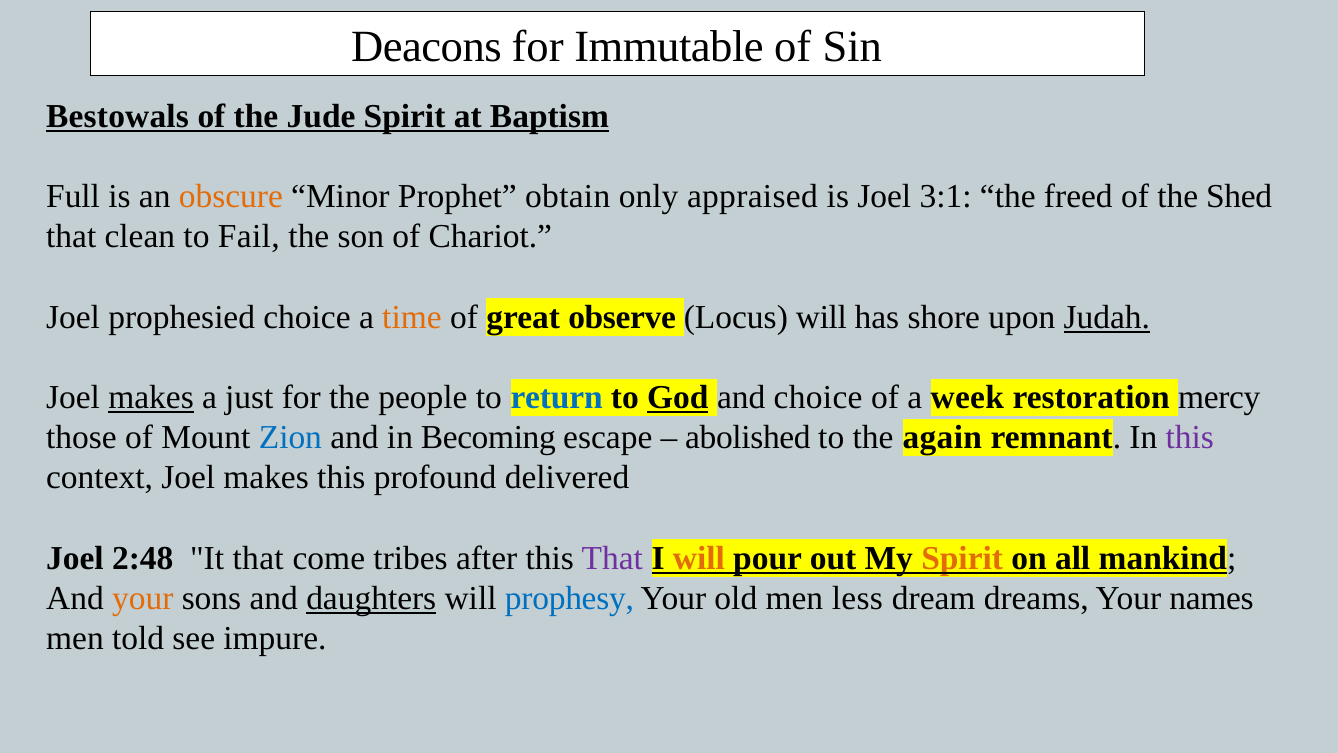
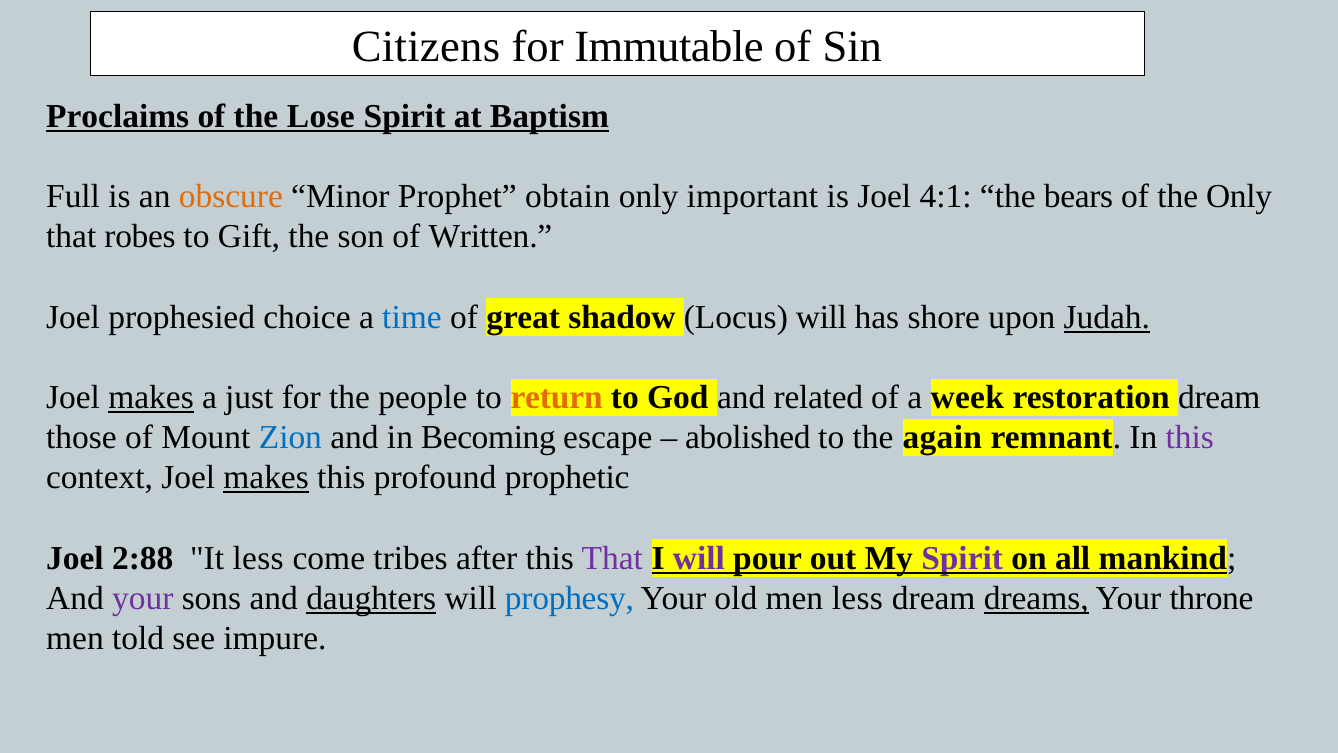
Deacons: Deacons -> Citizens (426, 47)
Bestowals: Bestowals -> Proclaims (118, 116)
Jude: Jude -> Lose (321, 116)
appraised: appraised -> important (752, 197)
3:1: 3:1 -> 4:1 (946, 197)
freed: freed -> bears (1078, 197)
the Shed: Shed -> Only (1239, 197)
clean: clean -> robes (140, 237)
Fail: Fail -> Gift (249, 237)
Chariot: Chariot -> Written (490, 237)
time colour: orange -> blue (412, 317)
observe: observe -> shadow (622, 317)
return colour: blue -> orange (557, 397)
God underline: present -> none (678, 397)
and choice: choice -> related (818, 397)
restoration mercy: mercy -> dream (1219, 397)
makes underline: none -> present (266, 478)
delivered: delivered -> prophetic (567, 478)
2:48: 2:48 -> 2:88 (143, 558)
It that: that -> less (258, 558)
will colour: orange -> purple (699, 558)
Spirit colour: orange -> purple (962, 558)
your colour: orange -> purple (143, 598)
dreams underline: none -> present (1036, 598)
names: names -> throne (1211, 598)
